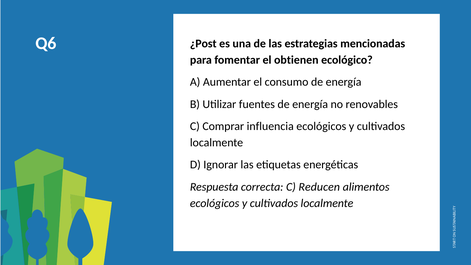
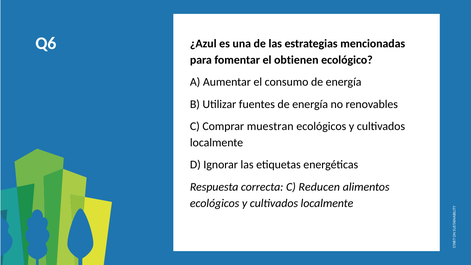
¿Post: ¿Post -> ¿Azul (203, 44)
influencia: influencia -> muestran (270, 126)
